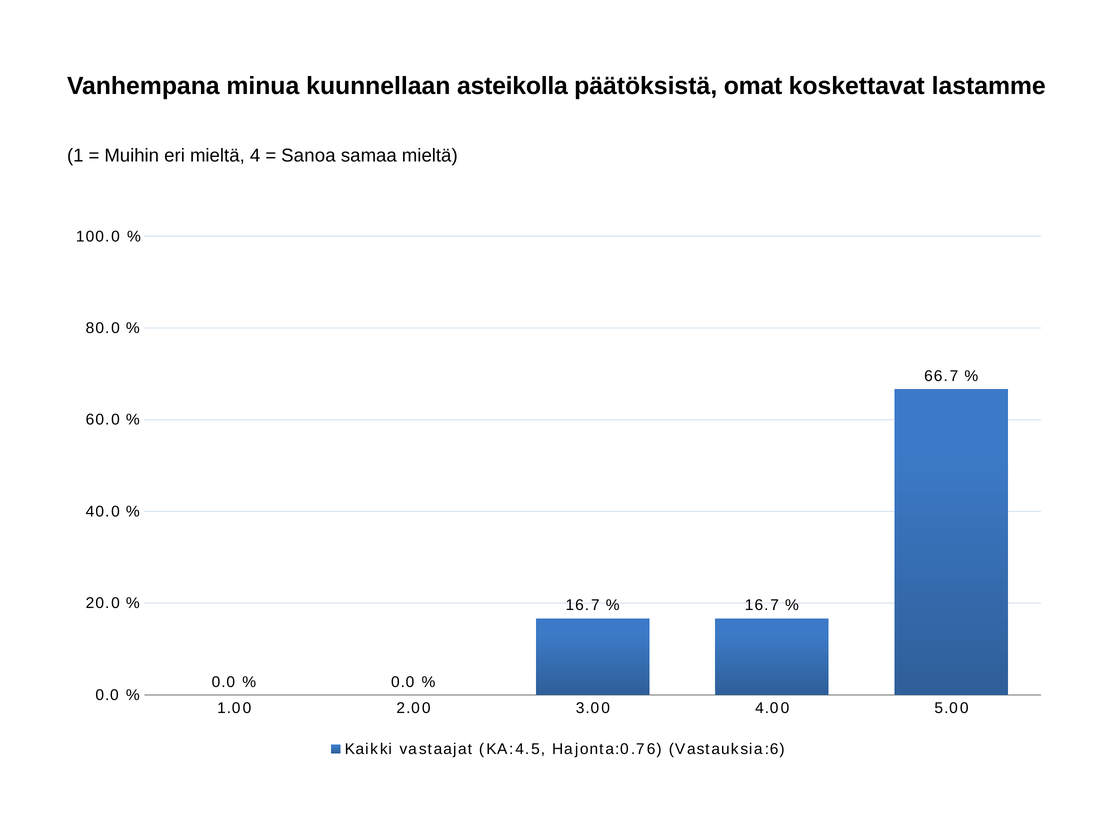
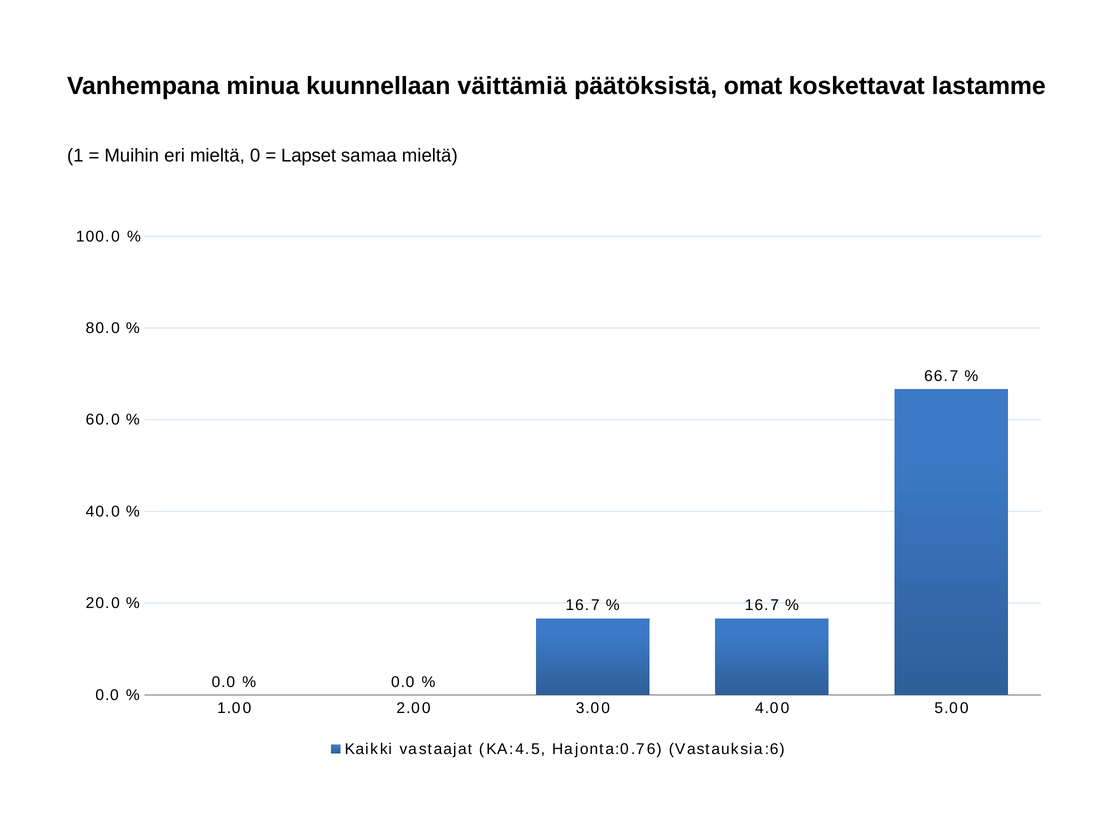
asteikolla: asteikolla -> väittämiä (512, 86)
4: 4 -> 0 (255, 156)
Sanoa: Sanoa -> Lapset (309, 156)
